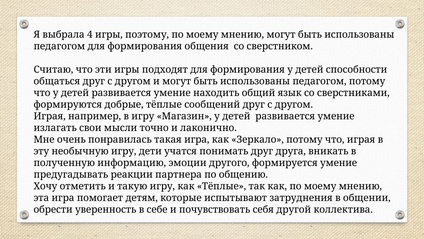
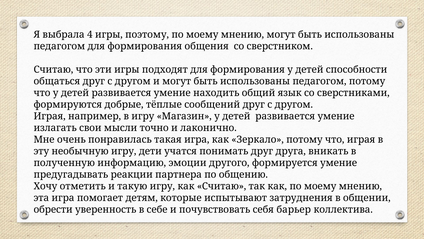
как Тёплые: Тёплые -> Считаю (222, 186)
другой: другой -> барьер (294, 209)
